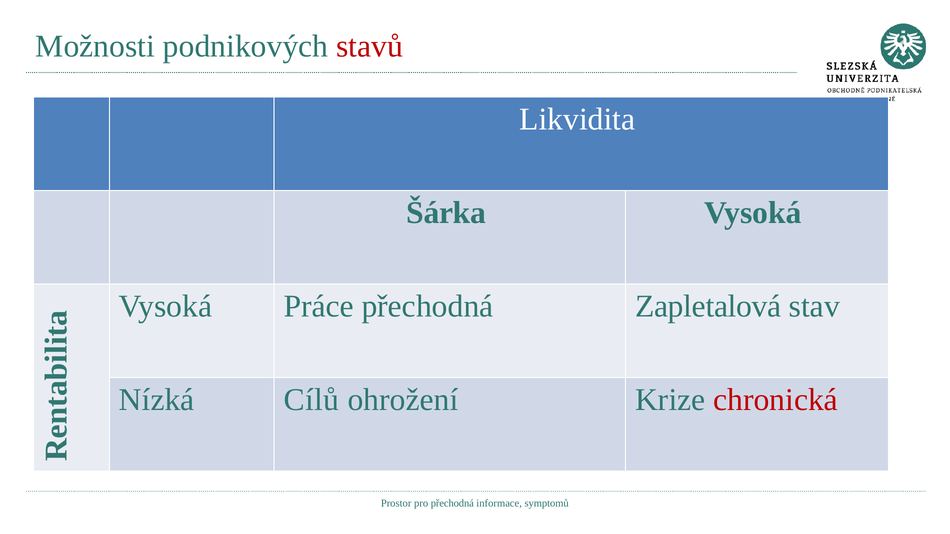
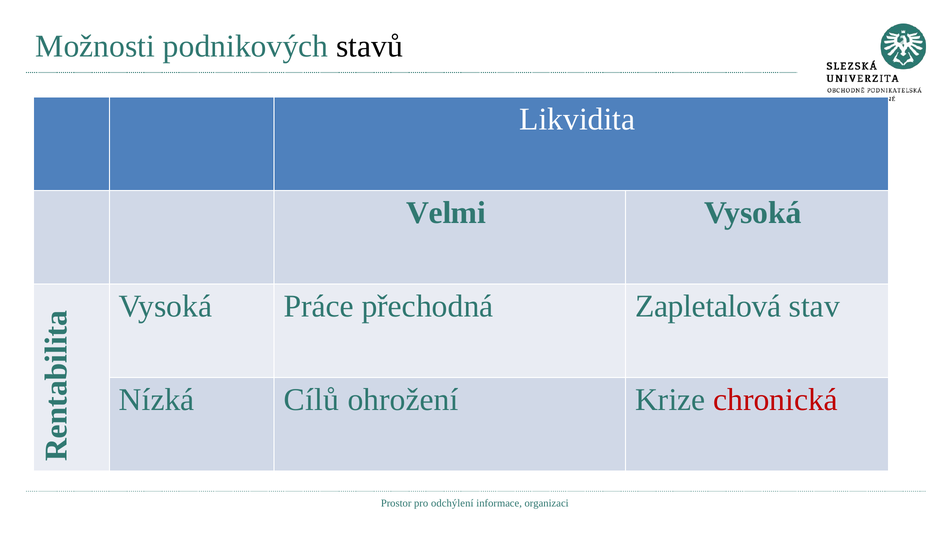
stavů colour: red -> black (370, 46)
Šárka: Šárka -> Velmi (446, 213)
pro přechodná: přechodná -> odchýlení (452, 503)
symptomů: symptomů -> organizaci (547, 503)
